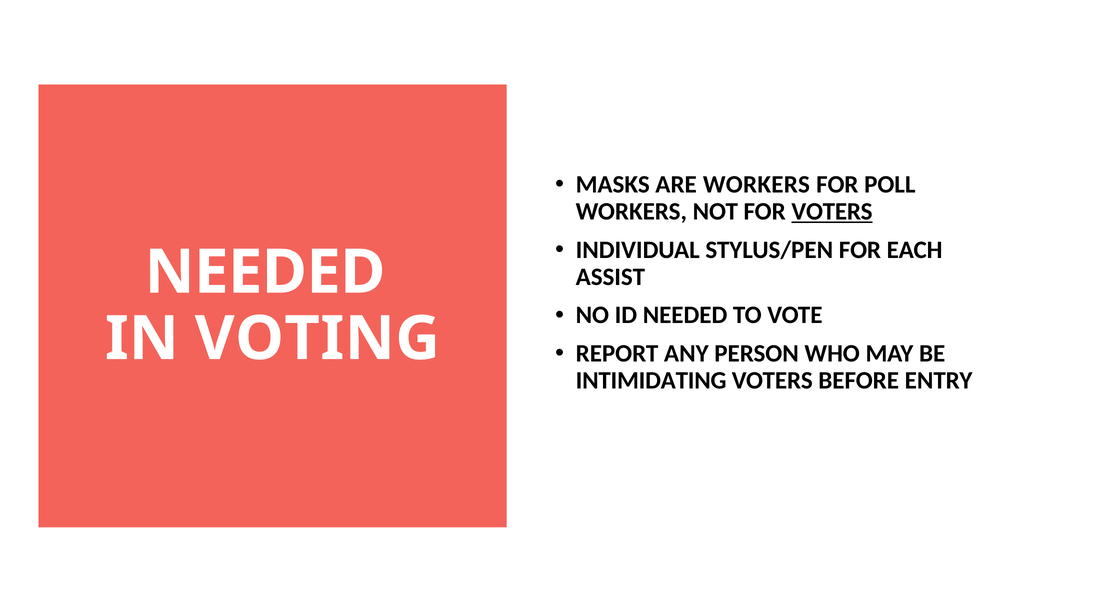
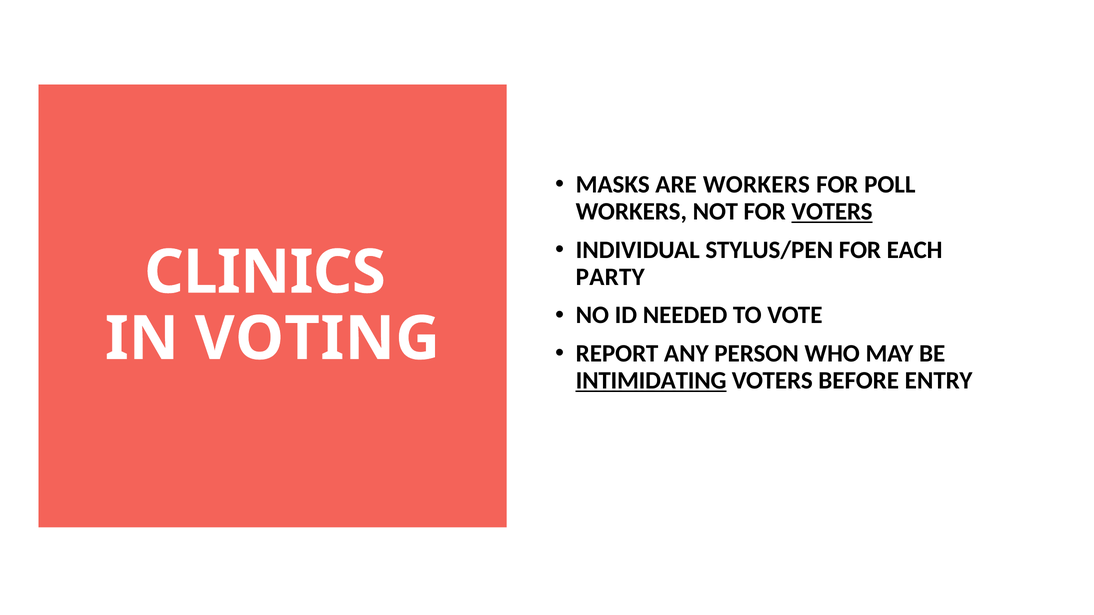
NEEDED: NEEDED -> CLINICS (265, 273)
ASSIST: ASSIST -> PARTY (610, 277)
INTIMIDATING underline: none -> present (651, 381)
